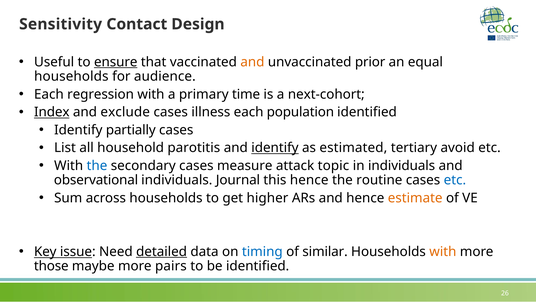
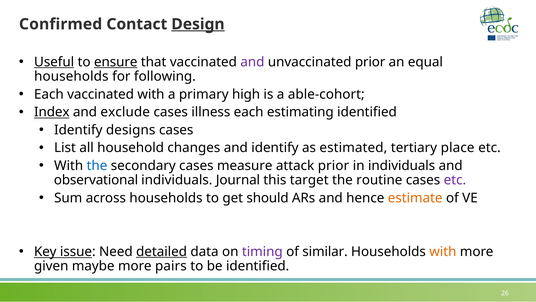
Sensitivity: Sensitivity -> Confirmed (61, 24)
Design underline: none -> present (198, 24)
Useful underline: none -> present (54, 62)
and colour: orange -> purple (252, 62)
audience: audience -> following (165, 76)
Each regression: regression -> vaccinated (101, 94)
time: time -> high (246, 94)
next-cohort: next-cohort -> able-cohort (326, 94)
population: population -> estimating (300, 112)
partially: partially -> designs (131, 130)
parotitis: parotitis -> changes (194, 148)
identify underline: present -> none (275, 148)
avoid: avoid -> place (458, 148)
attack topic: topic -> prior (333, 165)
this hence: hence -> target (309, 180)
etc colour: blue -> purple (455, 180)
higher: higher -> should (268, 198)
timing colour: blue -> purple (262, 251)
those: those -> given (51, 266)
